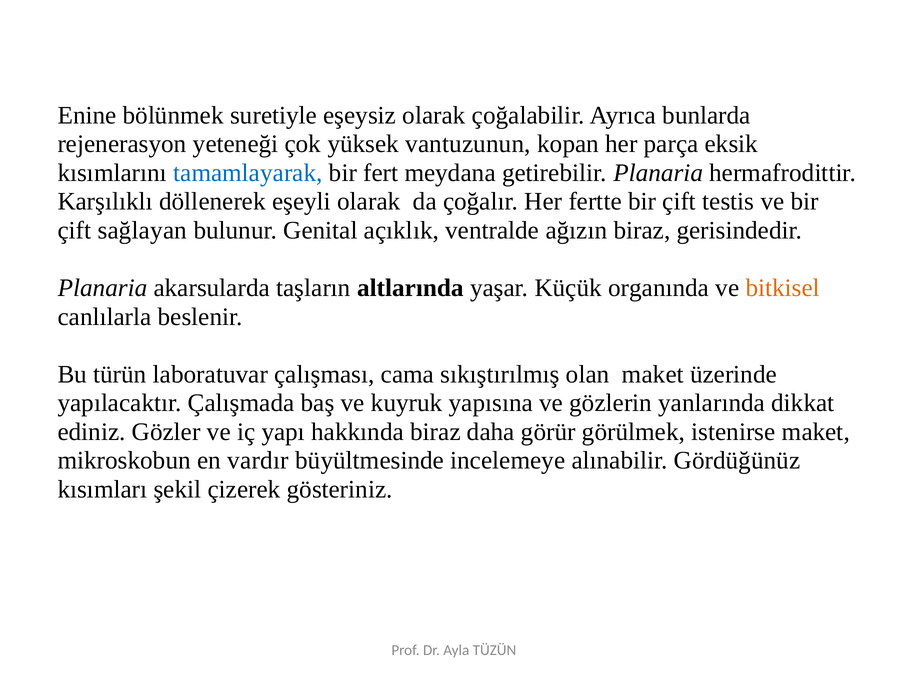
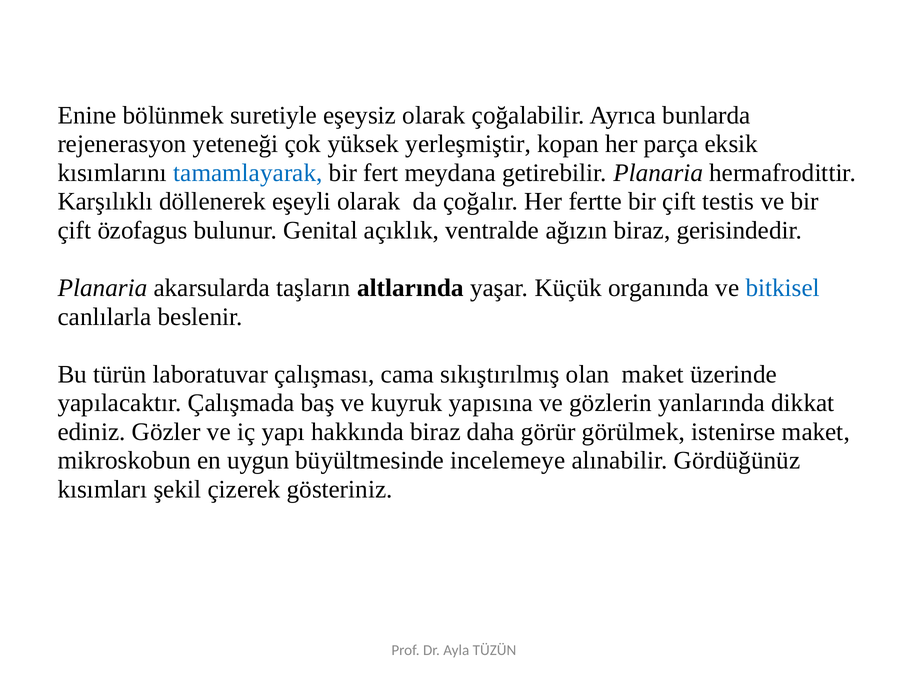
vantuzunun: vantuzunun -> yerleşmiştir (468, 144)
sağlayan: sağlayan -> özofagus (142, 230)
bitkisel colour: orange -> blue (783, 288)
vardır: vardır -> uygun (258, 461)
